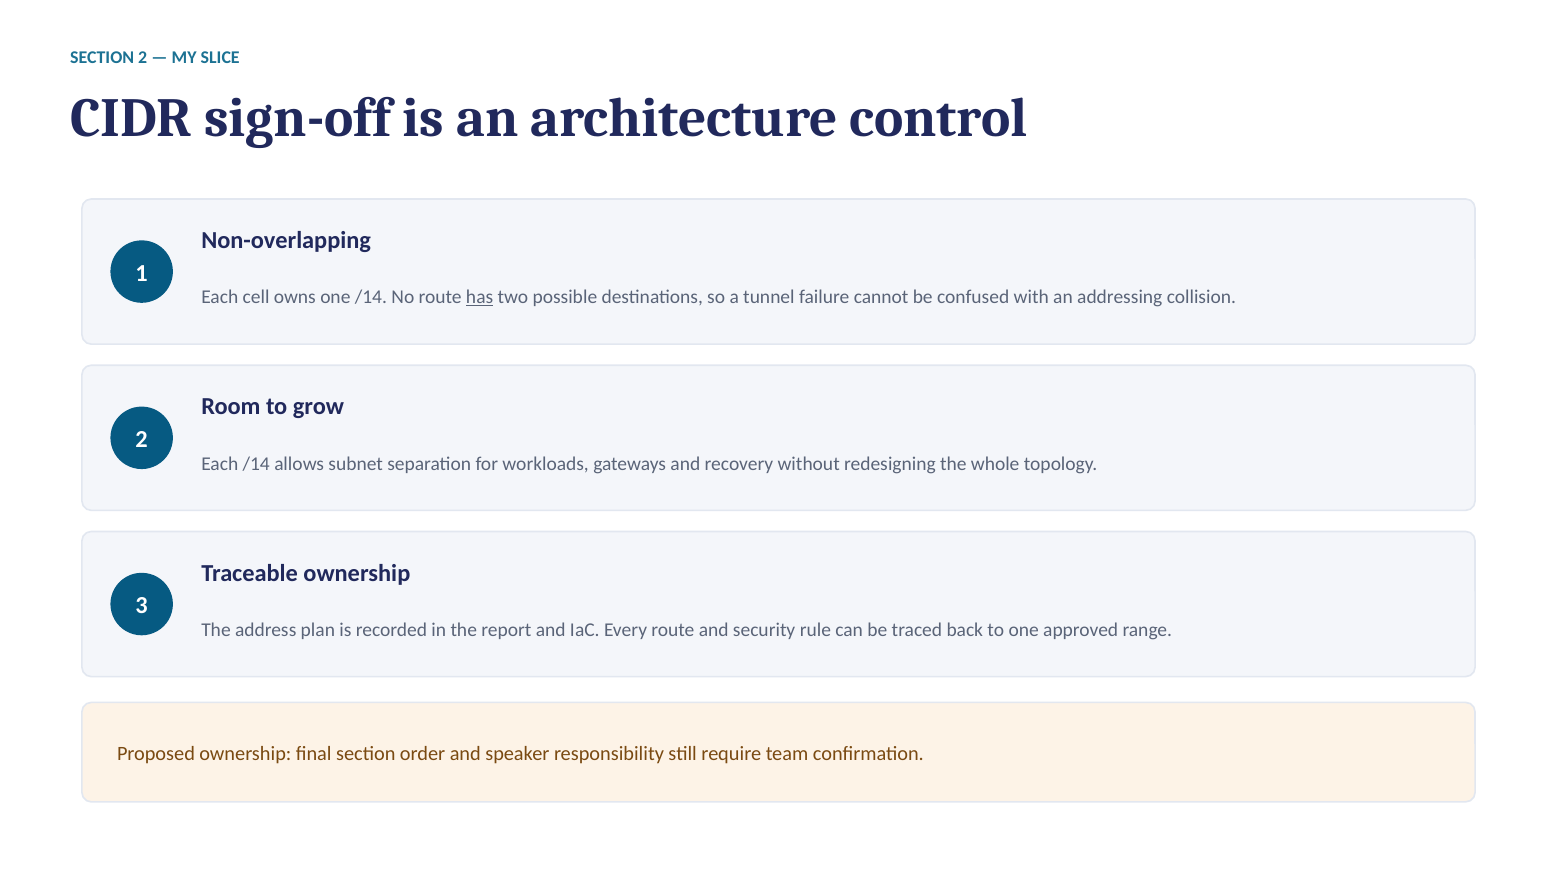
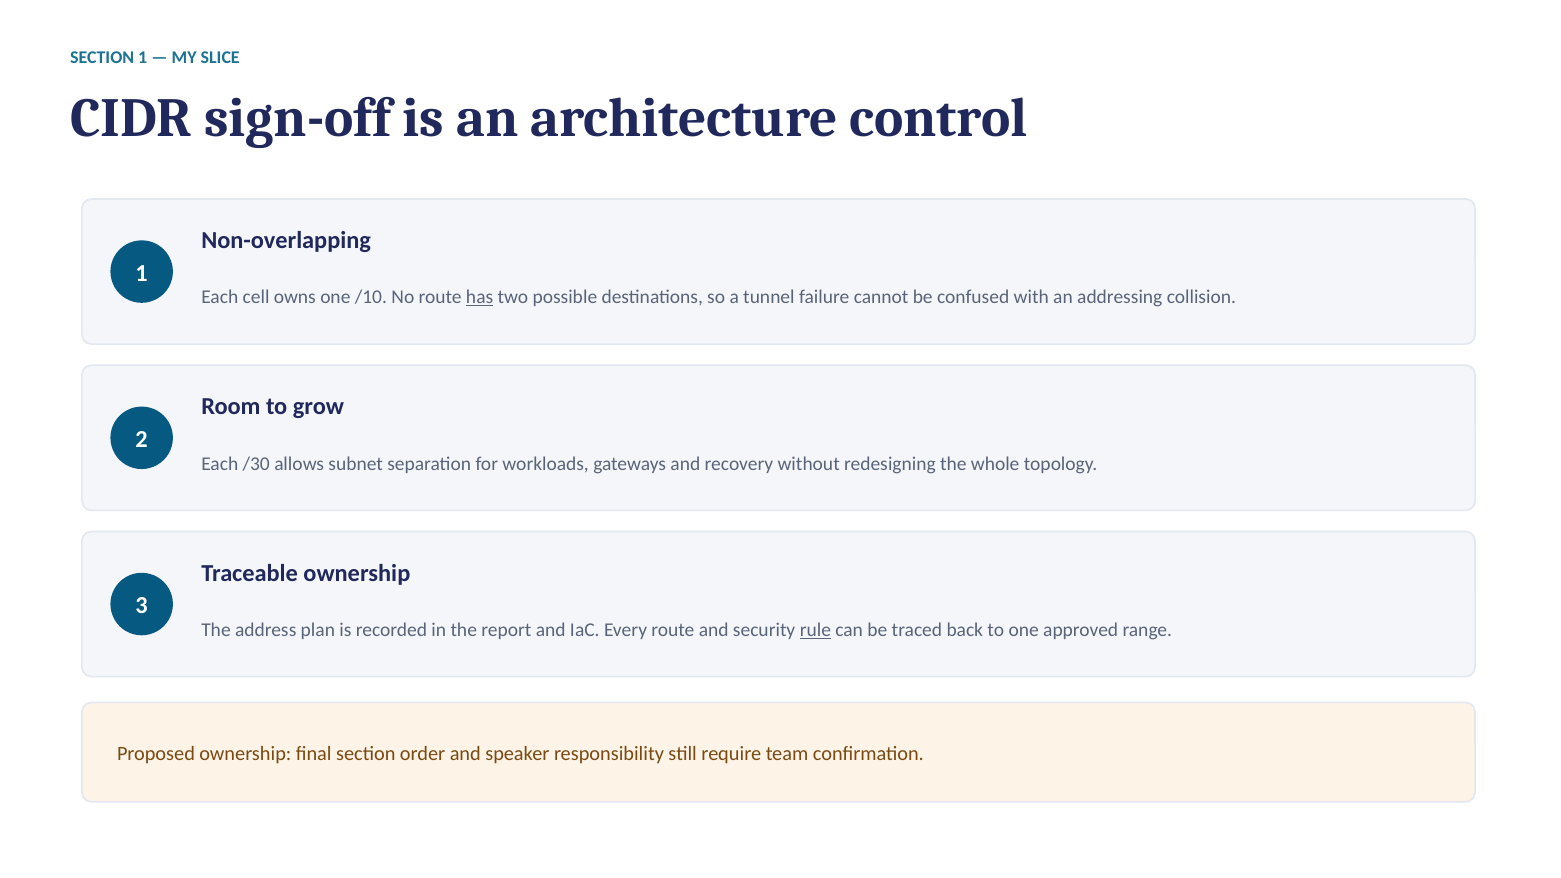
SECTION 2: 2 -> 1 (143, 57)
one /14: /14 -> /10 (371, 298)
Each /14: /14 -> /30 (256, 464)
rule underline: none -> present (815, 630)
